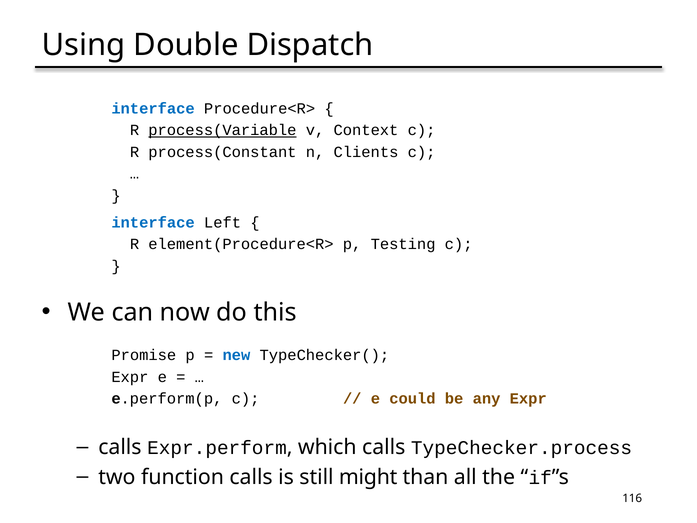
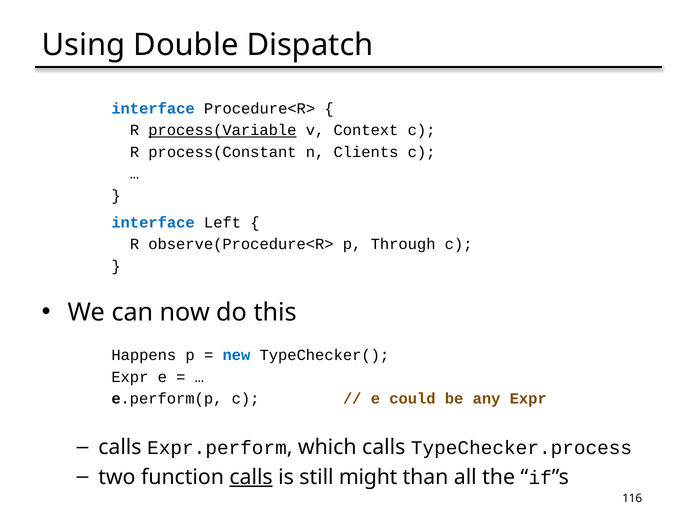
element(Procedure<R>: element(Procedure<R> -> observe(Procedure<R> (241, 244)
Testing: Testing -> Through (403, 244)
Promise: Promise -> Happens (144, 355)
calls underline: none -> present (251, 477)
